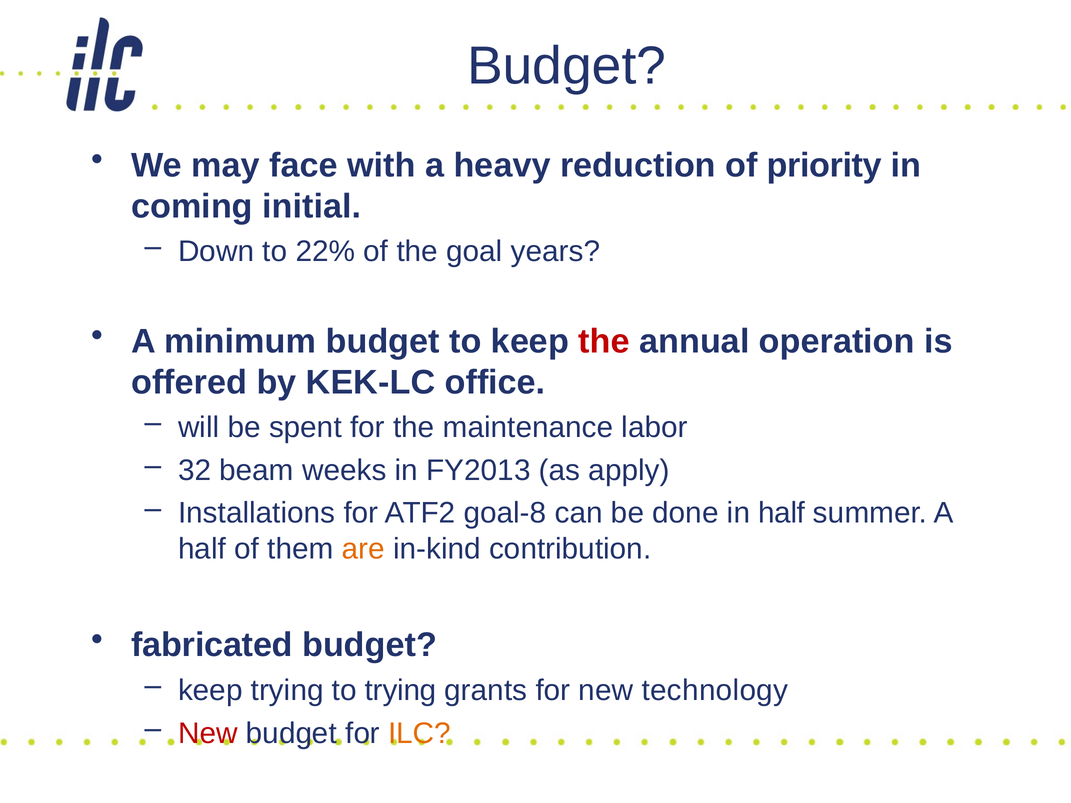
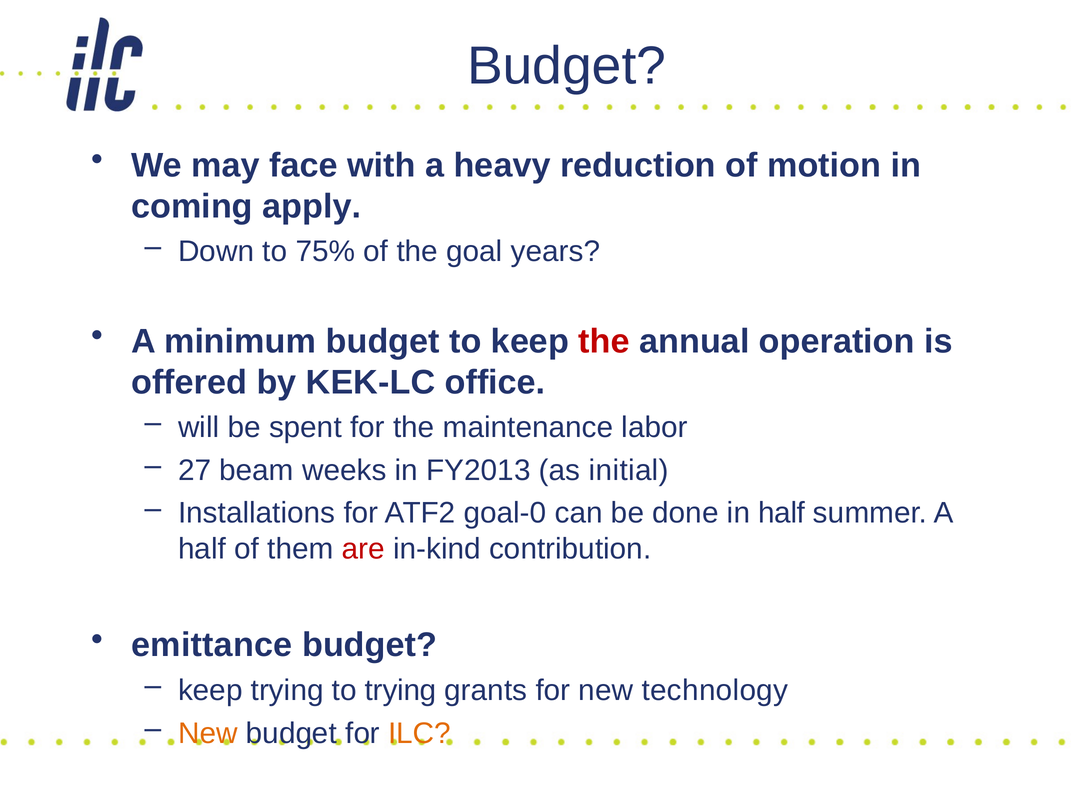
priority: priority -> motion (824, 165)
initial: initial -> apply (312, 206)
22%: 22% -> 75% (325, 252)
32: 32 -> 27 (195, 470)
apply: apply -> initial (629, 470)
goal-8: goal-8 -> goal-0 (505, 513)
are colour: orange -> red (363, 549)
fabricated: fabricated -> emittance (212, 645)
New colour: red -> orange (208, 733)
